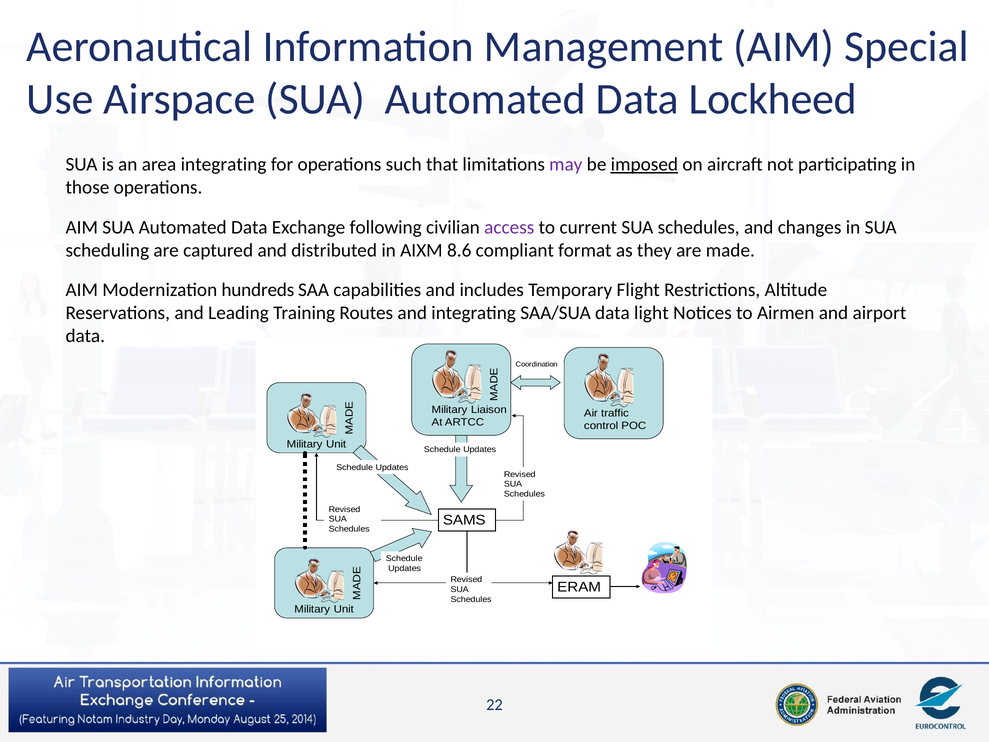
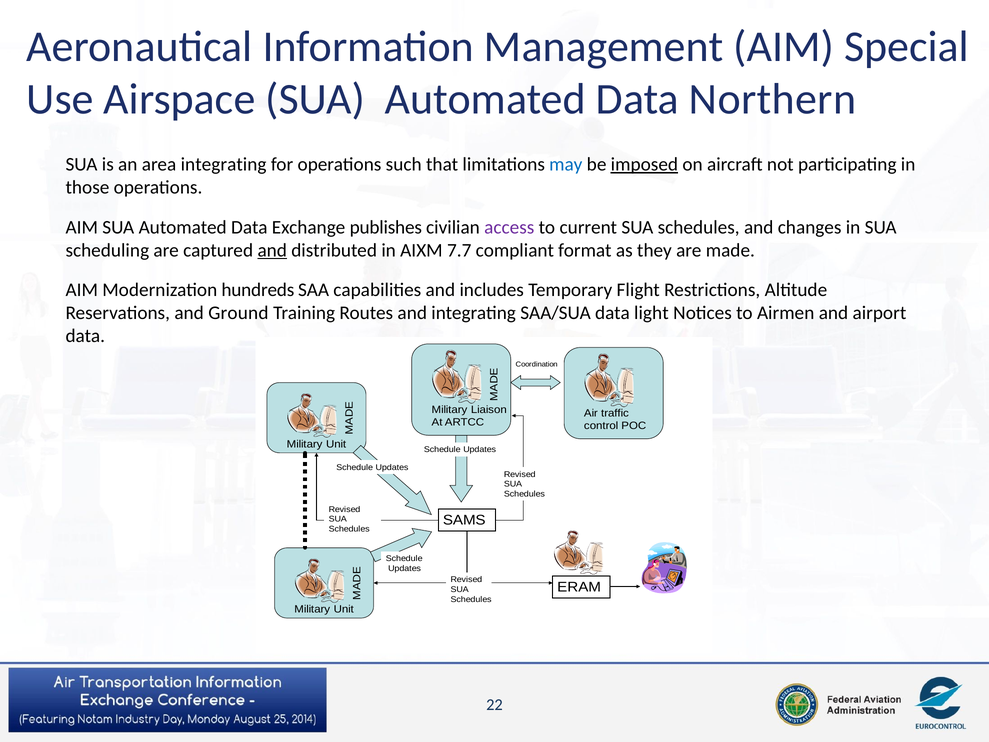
Lockheed: Lockheed -> Northern (773, 99)
may colour: purple -> blue (566, 164)
following: following -> publishes (386, 227)
and underline: none -> present (272, 250)
8.6: 8.6 -> 7.7 (459, 250)
Leading: Leading -> Ground (238, 313)
